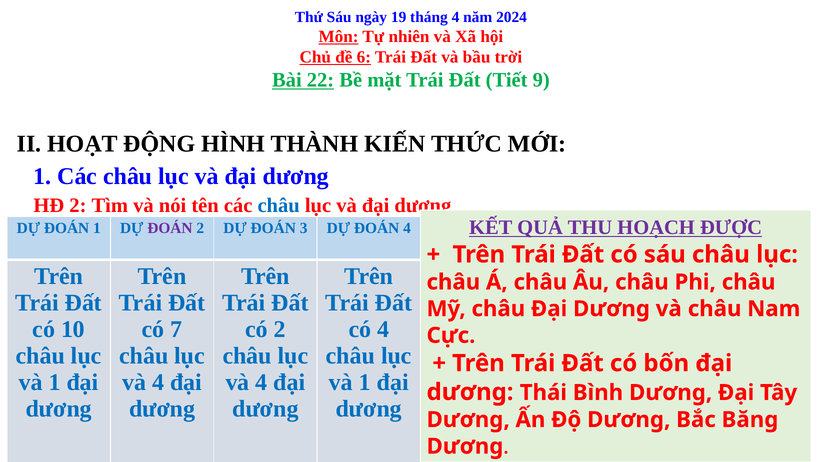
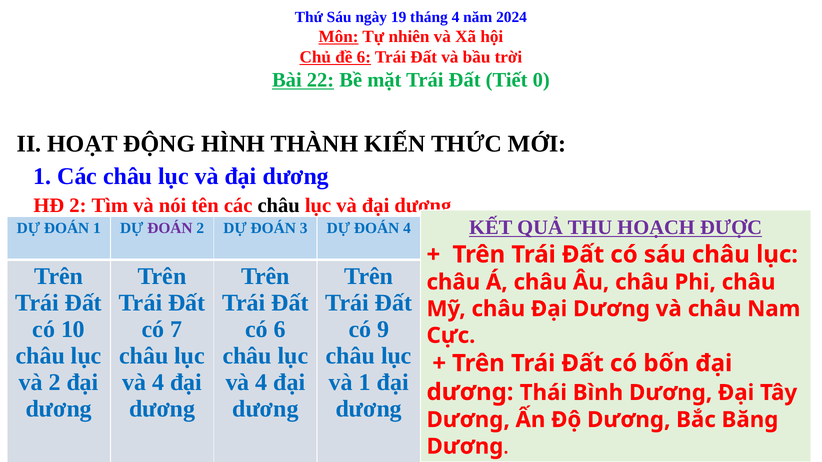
9: 9 -> 0 (541, 80)
châu colour: blue -> black (279, 206)
có 2: 2 -> 6 (280, 329)
có 4: 4 -> 9 (383, 329)
1: 1 -> 2 (55, 383)
